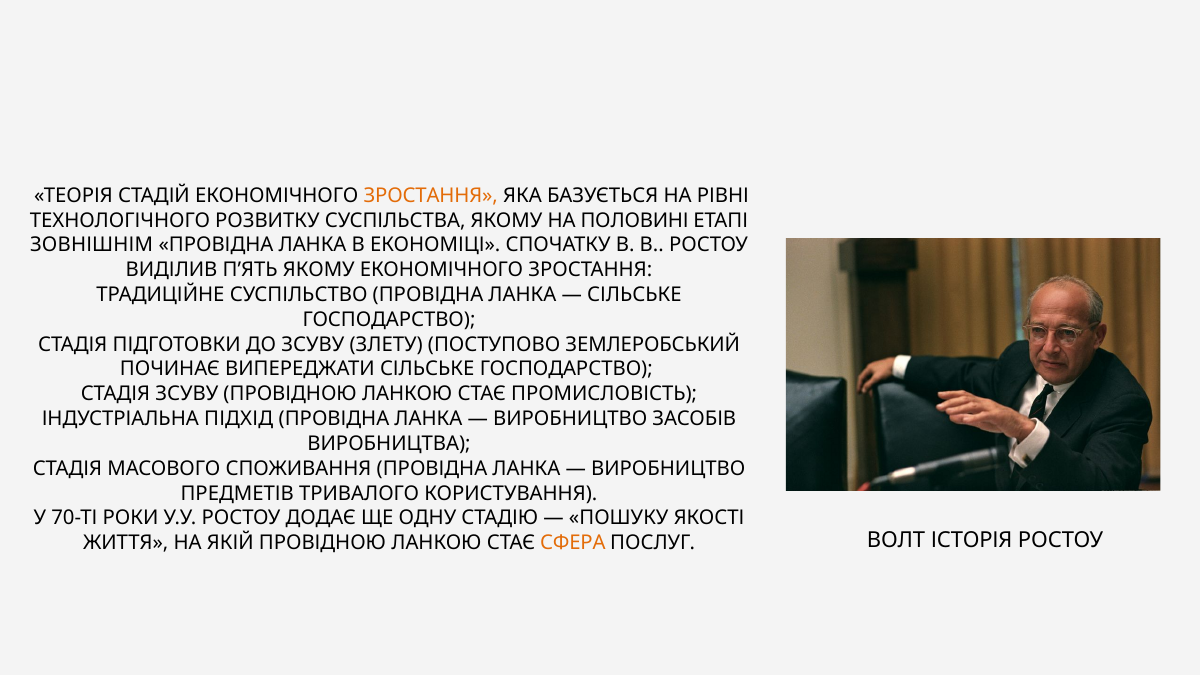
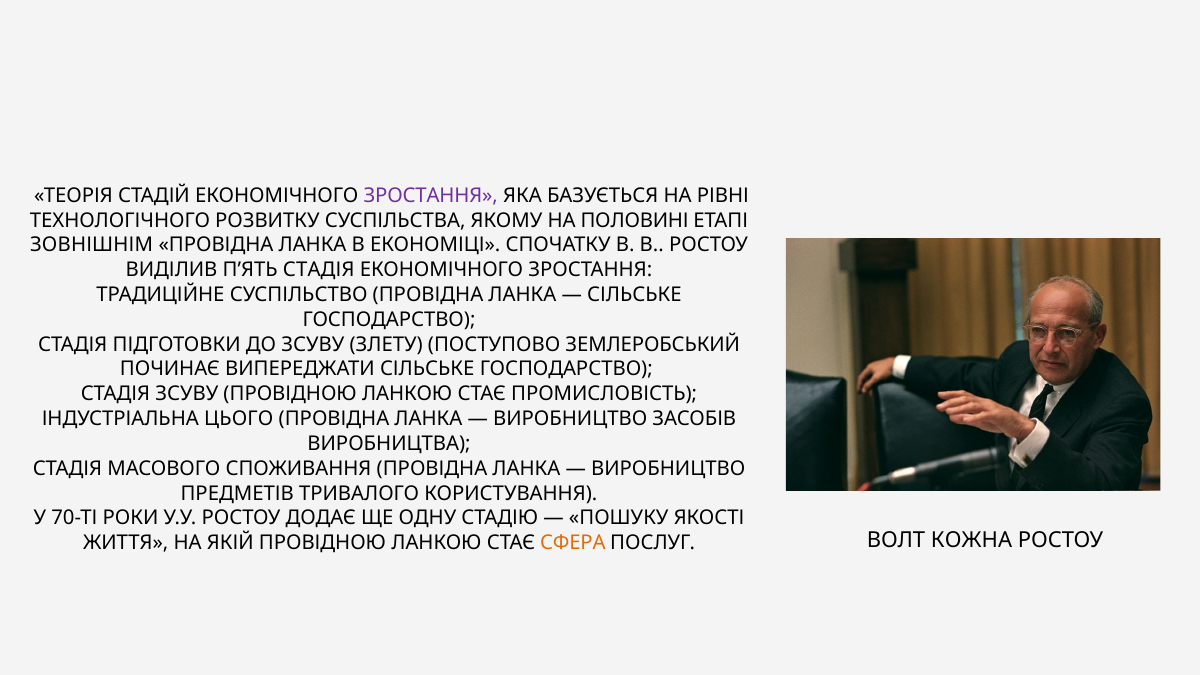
ЗРОСТАННЯ colour: orange -> purple (431, 196)
П’ЯТЬ ЯКОМУ: ЯКОМУ -> СТАДІЯ (319, 270)
ПІДХІД: ПІДХІД -> ЦЬОГО (239, 419)
ІСТОРІЯ: ІСТОРІЯ -> КОЖНА (972, 540)
